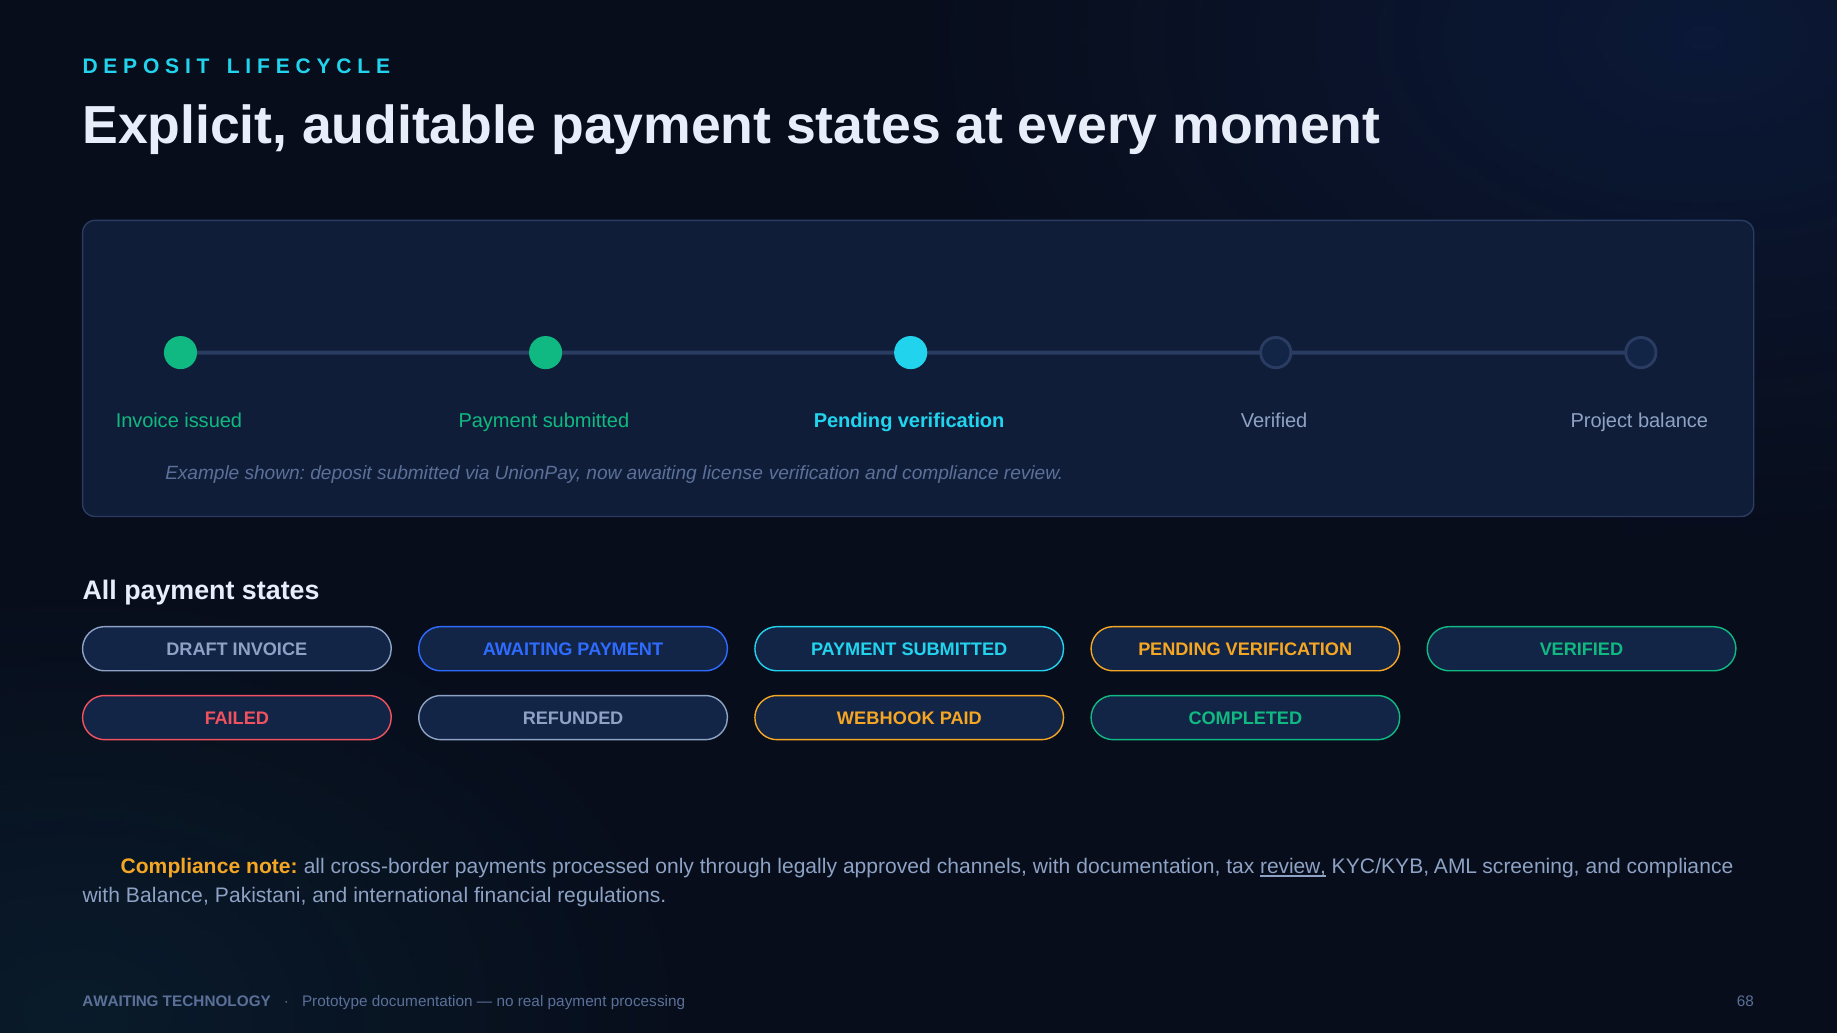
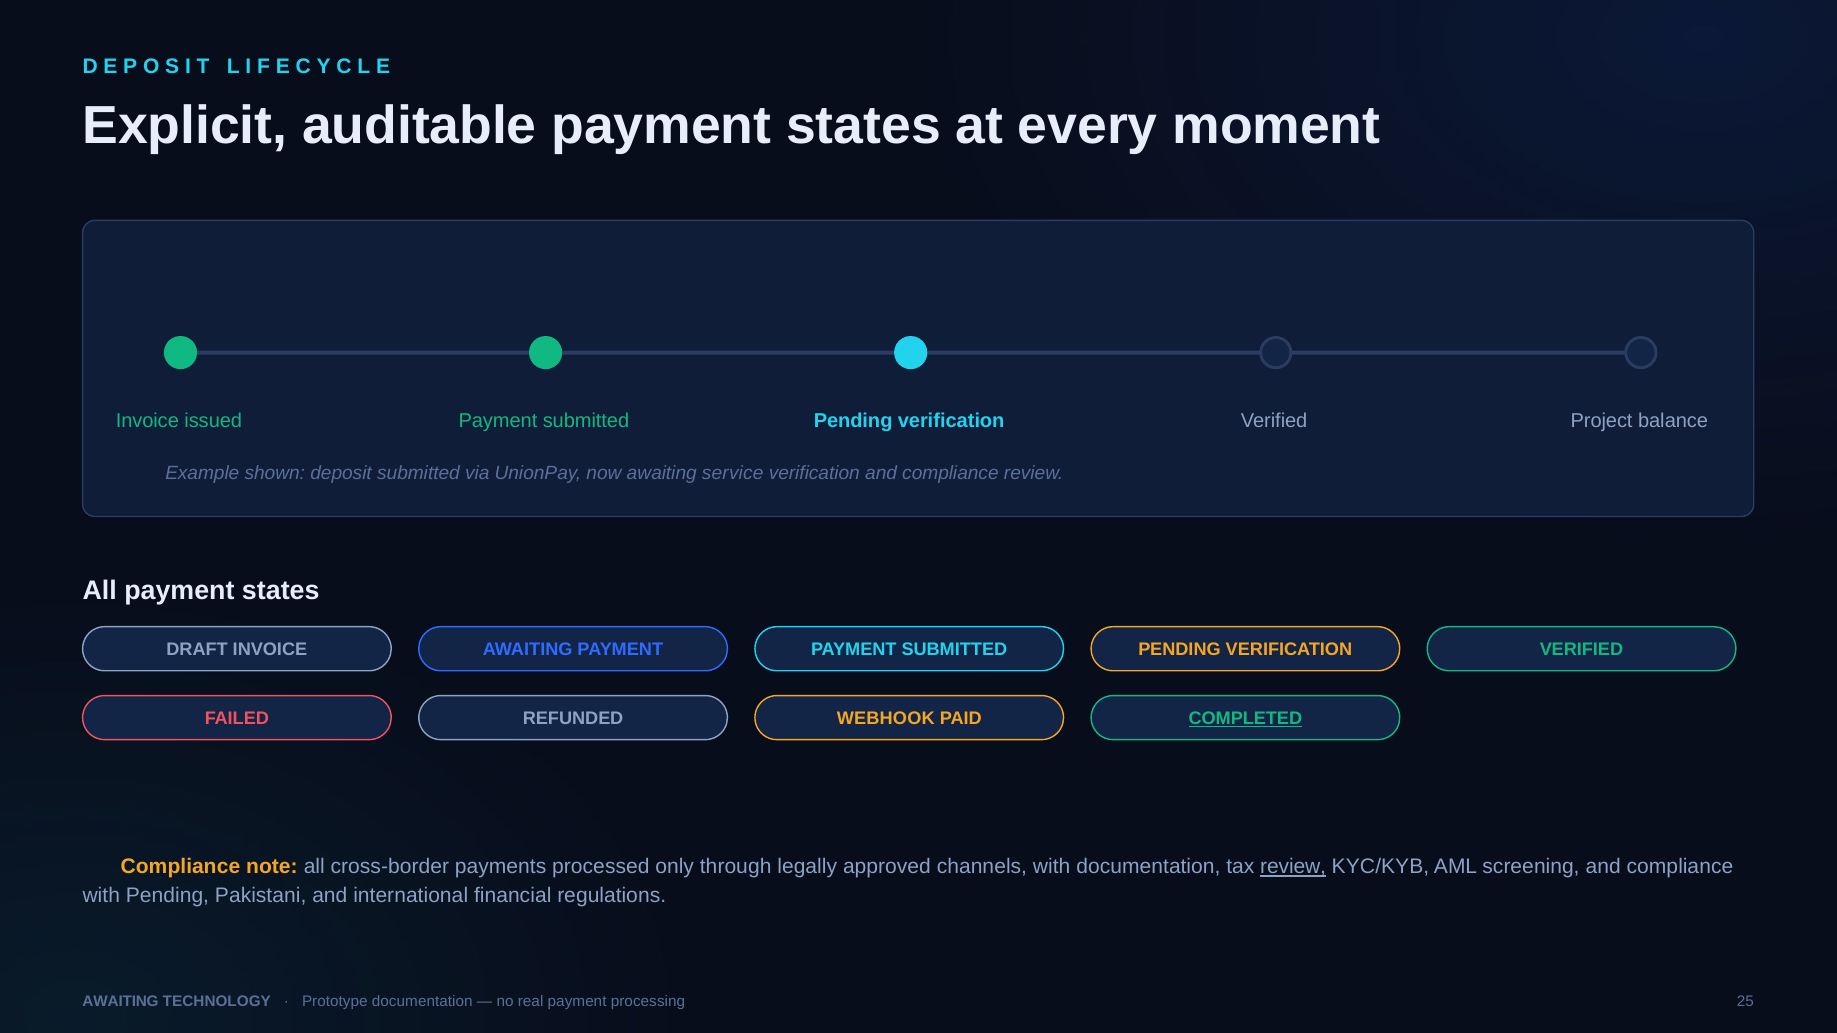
license: license -> service (733, 473)
COMPLETED underline: none -> present (1245, 719)
with Balance: Balance -> Pending (167, 896)
68: 68 -> 25 (1745, 1002)
